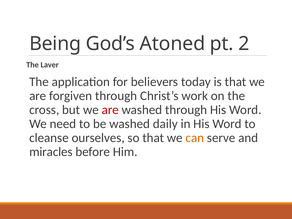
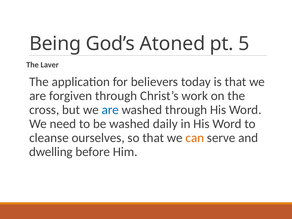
2: 2 -> 5 (244, 44)
are colour: red -> blue (110, 110)
miracles: miracles -> dwelling (51, 152)
